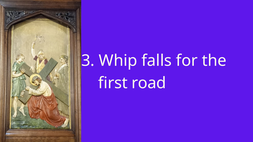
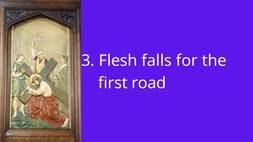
Whip: Whip -> Flesh (118, 61)
